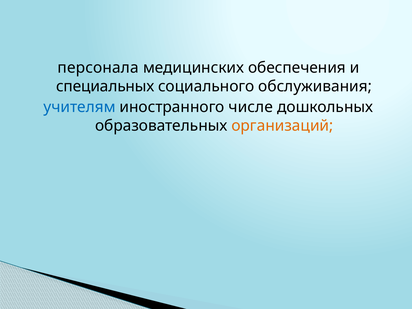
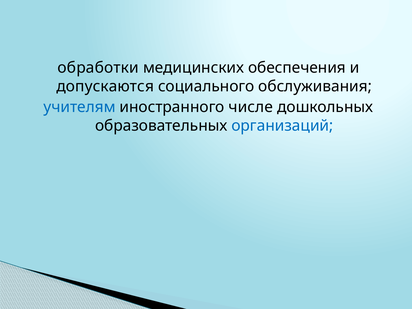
персонала: персонала -> обработки (98, 68)
специальных: специальных -> допускаются (105, 86)
организаций colour: orange -> blue (282, 126)
